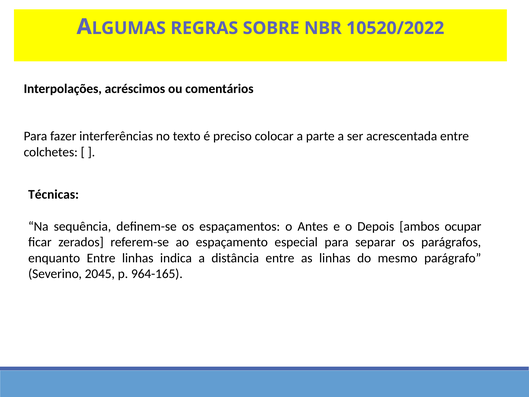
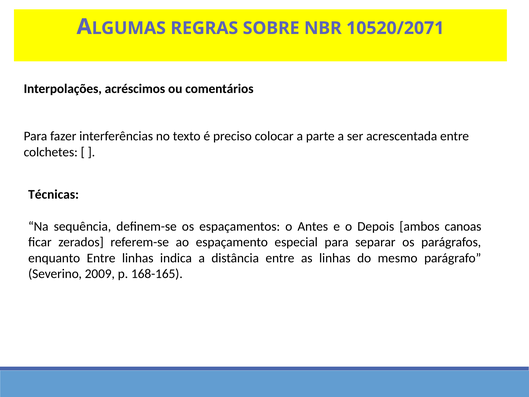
10520/2022: 10520/2022 -> 10520/2071 (395, 28)
ocupar: ocupar -> canoas (463, 226)
2045: 2045 -> 2009 (100, 274)
964-165: 964-165 -> 168-165 (157, 274)
